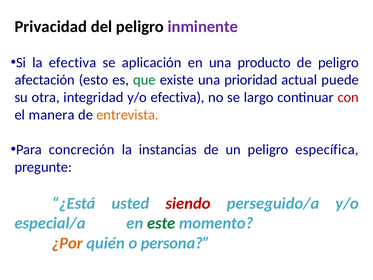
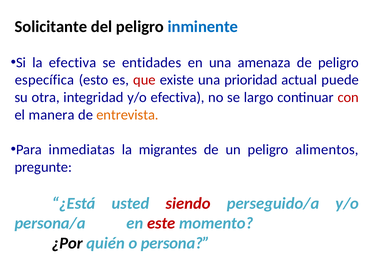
Privacidad: Privacidad -> Solicitante (51, 27)
inminente colour: purple -> blue (203, 27)
aplicación: aplicación -> entidades (152, 62)
producto: producto -> amenaza (264, 62)
afectación: afectación -> específica (44, 80)
que colour: green -> red (144, 80)
concreción: concreción -> inmediatas (82, 150)
instancias: instancias -> migrantes (168, 150)
específica: específica -> alimentos (327, 150)
especial/a: especial/a -> persona/a (50, 223)
este colour: green -> red (161, 223)
¿Por colour: orange -> black (67, 243)
